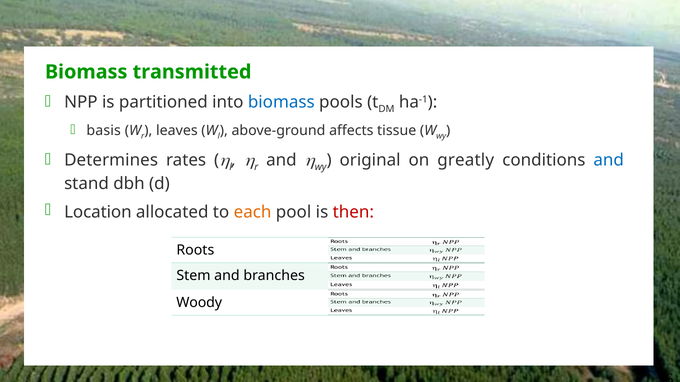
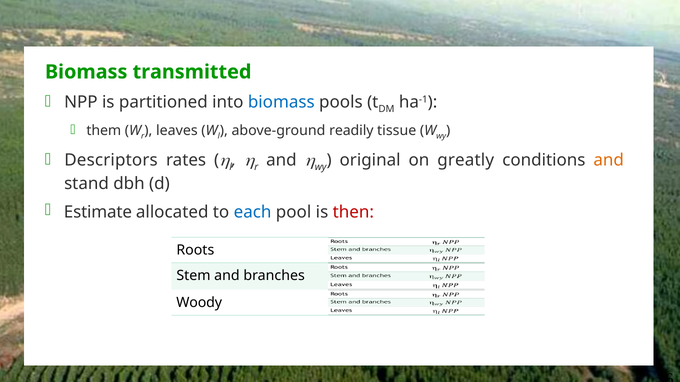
basis: basis -> them (104, 131)
affects: affects -> readily (351, 131)
Determines: Determines -> Descriptors (111, 161)
and colour: blue -> orange (609, 161)
Location: Location -> Estimate (98, 213)
each colour: orange -> blue (253, 213)
